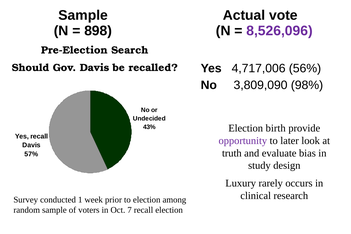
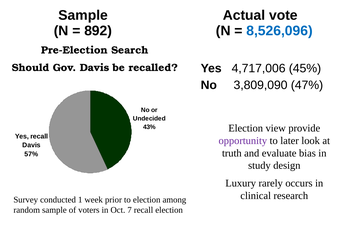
898: 898 -> 892 (98, 31)
8,526,096 colour: purple -> blue (280, 31)
56%: 56% -> 45% (305, 68)
98%: 98% -> 47% (307, 85)
birth: birth -> view (276, 128)
